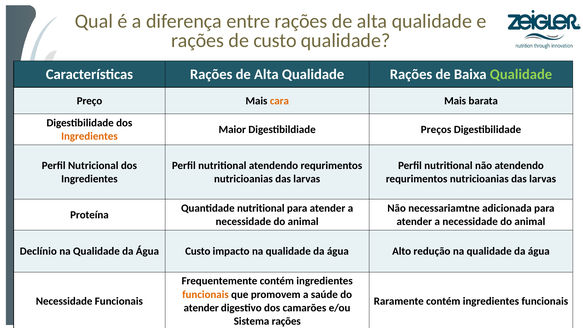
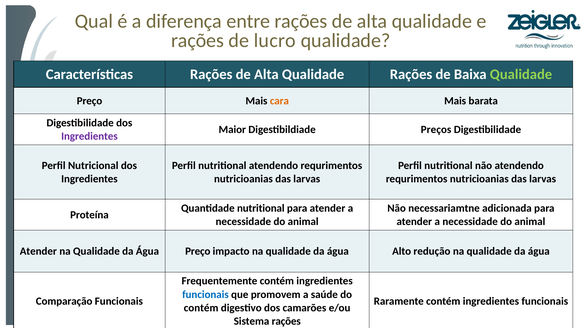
de custo: custo -> lucro (275, 41)
Ingredientes colour: orange -> purple (89, 136)
Declínio: Declínio -> Atender (38, 251)
Água Custo: Custo -> Preço (198, 251)
funcionais colour: orange -> blue (205, 294)
Necessidade: Necessidade -> Comparação (64, 301)
atender: atender -> contém (201, 308)
